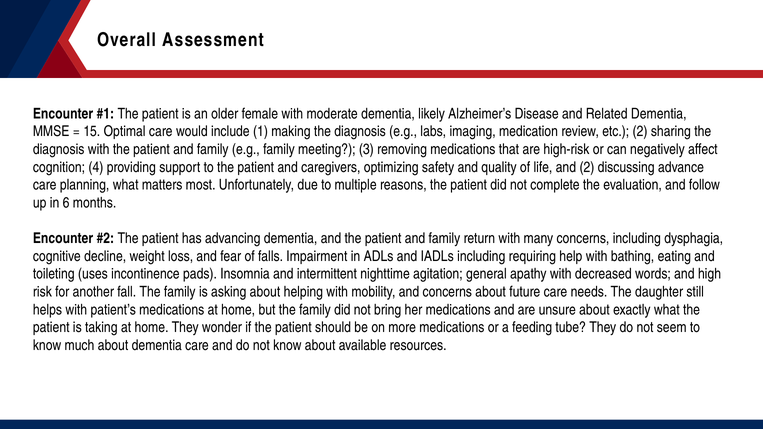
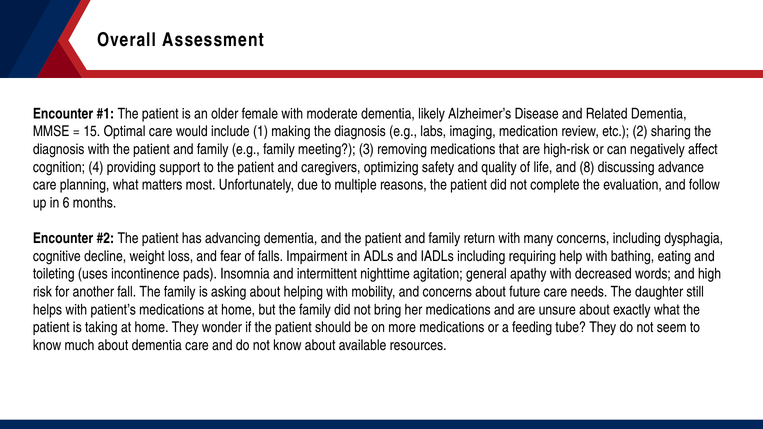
and 2: 2 -> 8 (587, 167)
